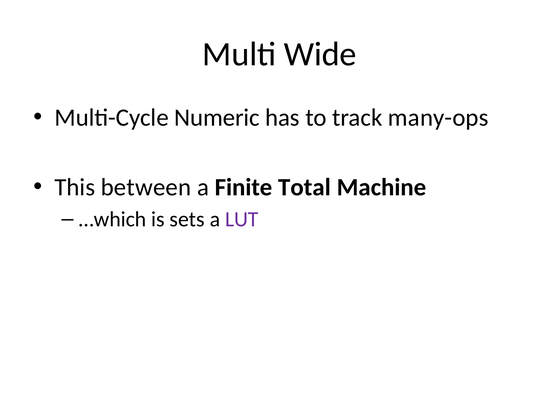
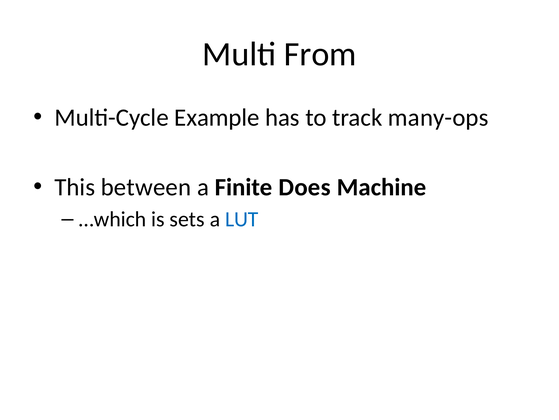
Wide: Wide -> From (320, 54)
Numeric: Numeric -> Example (217, 117)
Total: Total -> Does (304, 187)
LUT colour: purple -> blue (242, 219)
